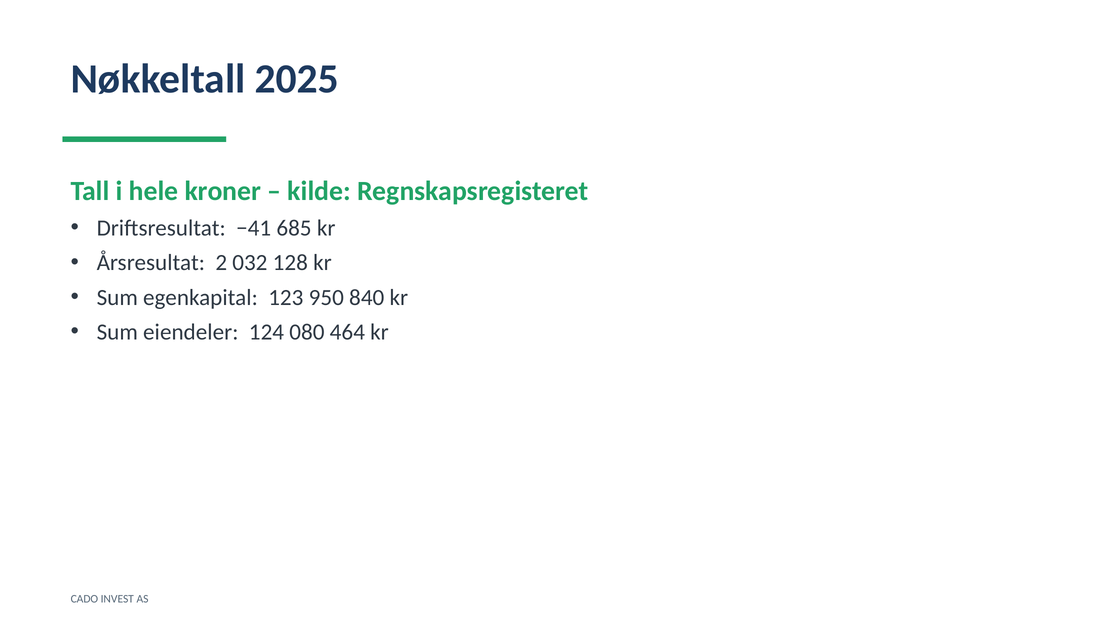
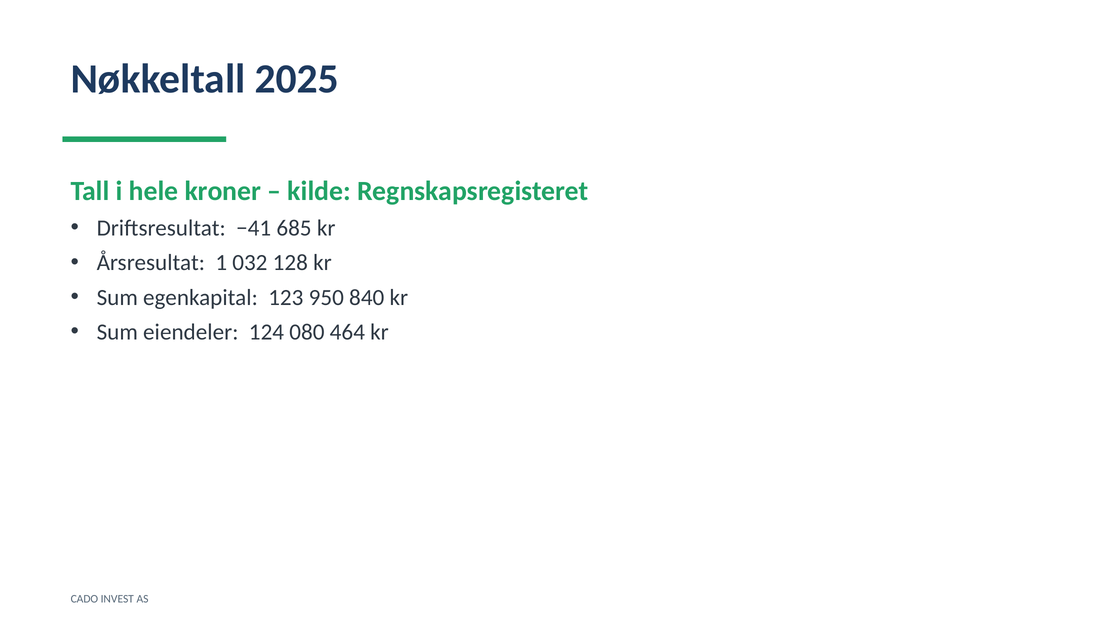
2: 2 -> 1 (221, 263)
